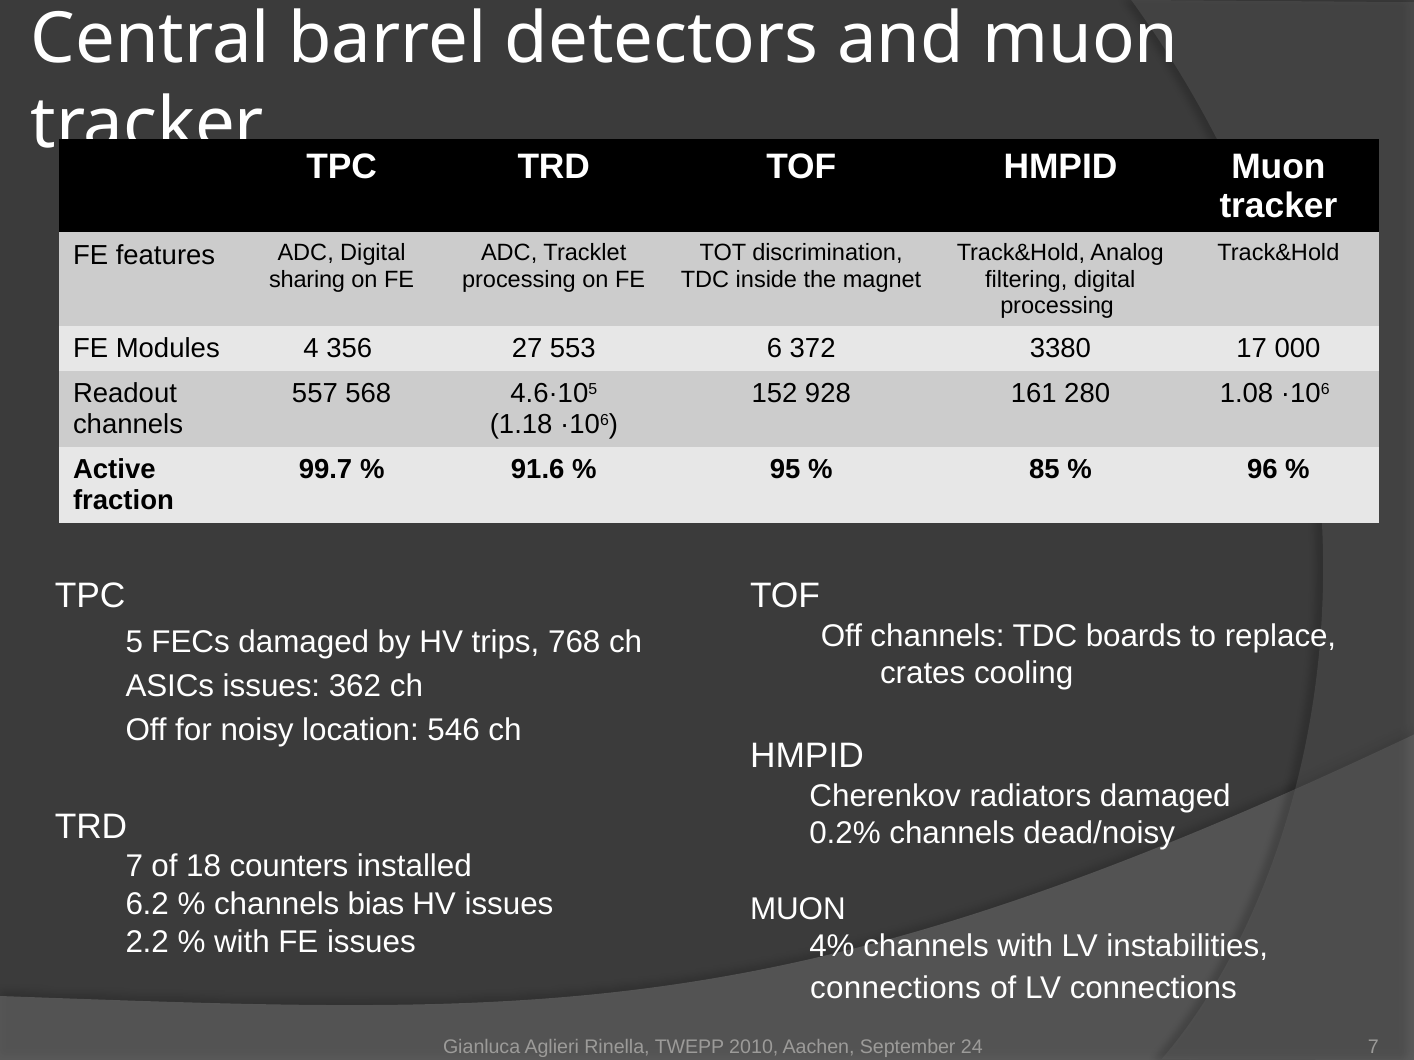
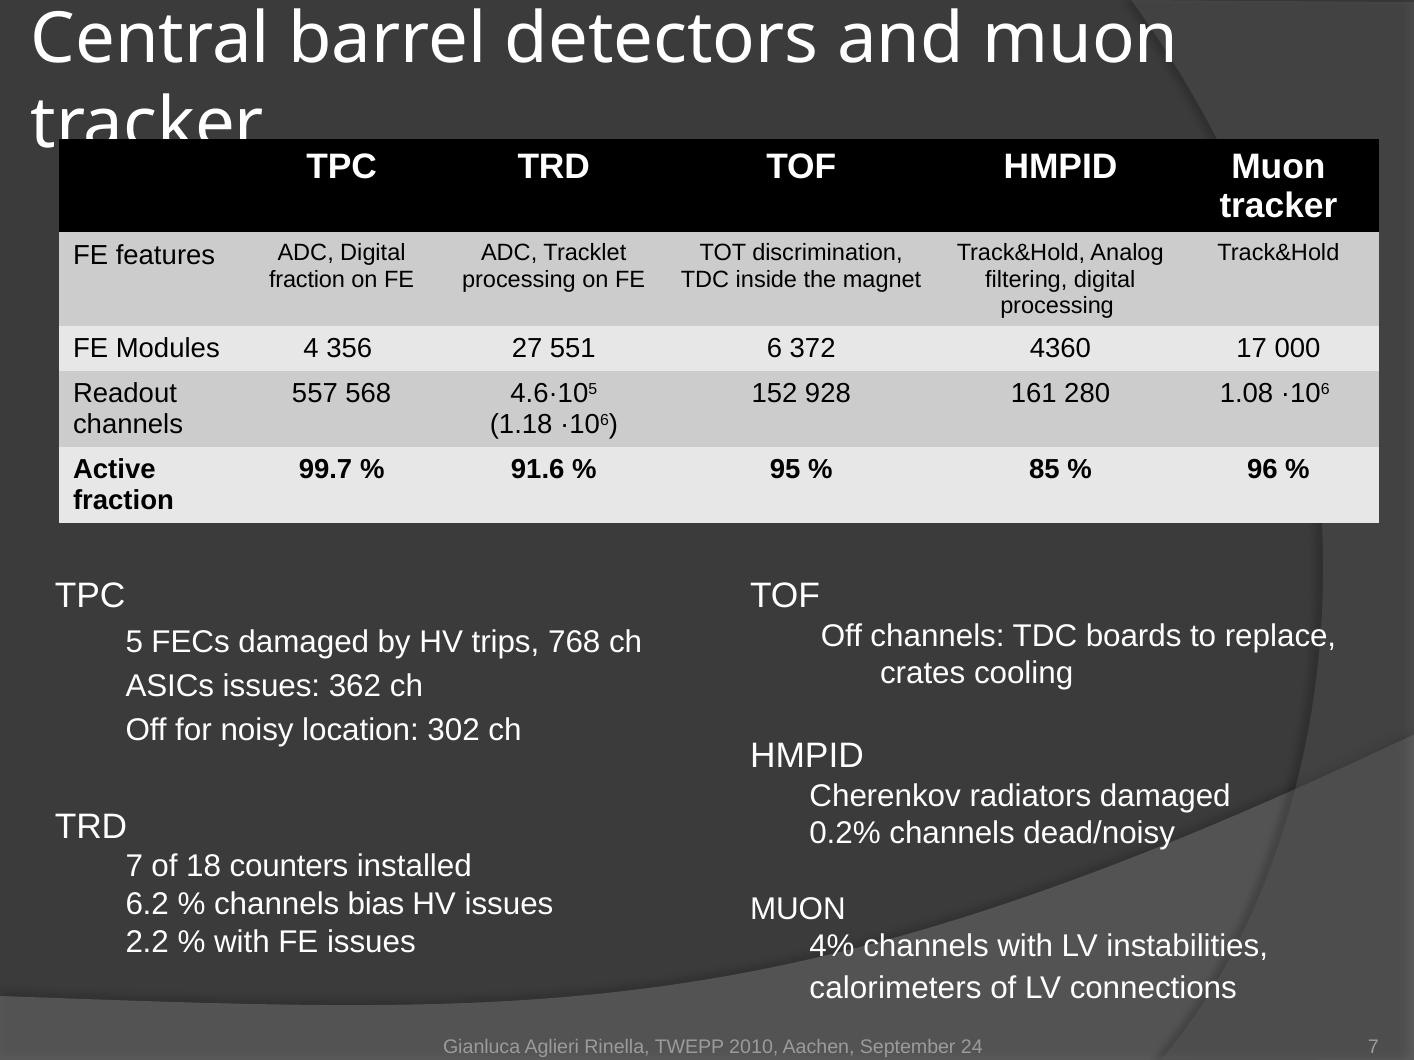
sharing: sharing -> fraction (307, 280)
553: 553 -> 551 (573, 349)
3380: 3380 -> 4360 (1060, 349)
546: 546 -> 302 (454, 730)
connections: connections -> calorimeters (895, 989)
